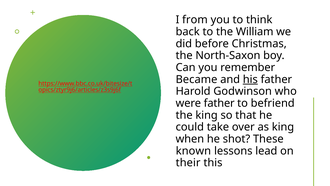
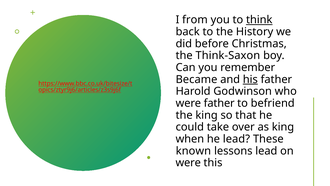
think underline: none -> present (259, 20)
William: William -> History (255, 32)
North-Saxon: North-Saxon -> Think-Saxon (228, 55)
he shot: shot -> lead (236, 139)
their: their -> were (188, 162)
